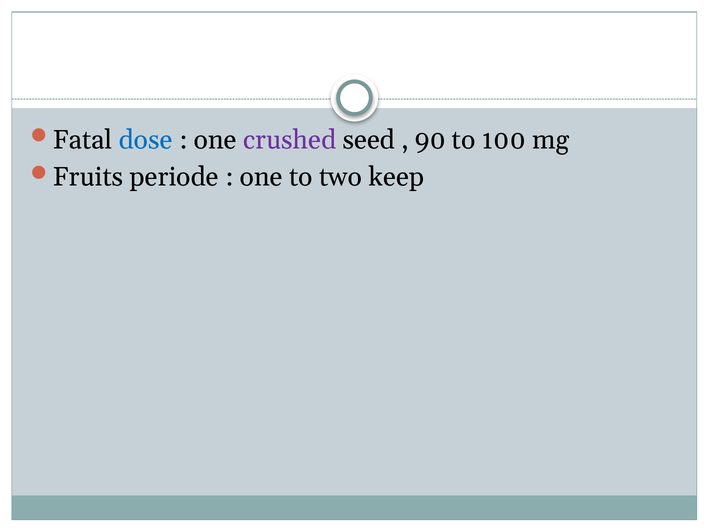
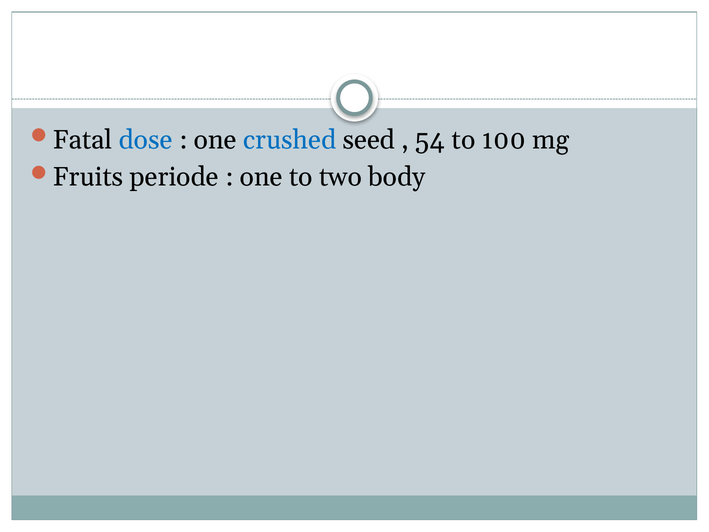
crushed colour: purple -> blue (290, 140)
90: 90 -> 54 (430, 140)
keep: keep -> body (397, 177)
